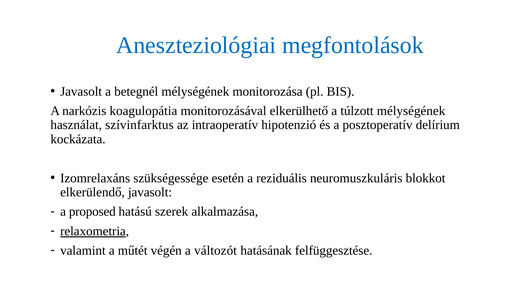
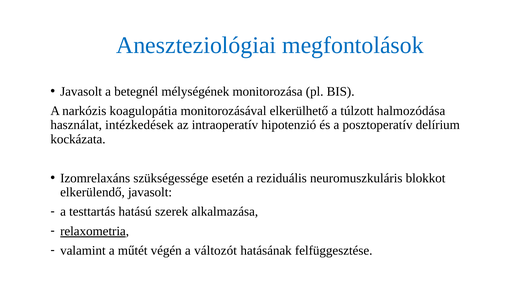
túlzott mélységének: mélységének -> halmozódása (411, 111)
szívinfarktus: szívinfarktus -> intézkedések (139, 125)
proposed: proposed -> testtartás (92, 211)
